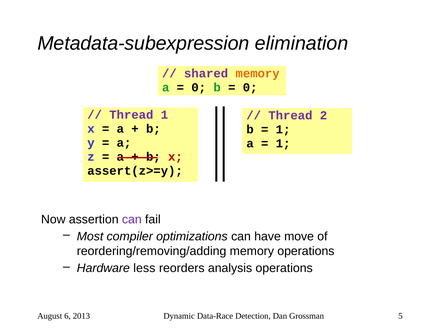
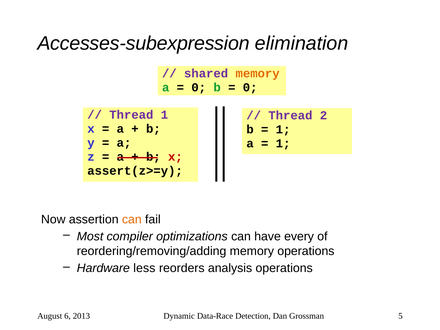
Metadata-subexpression: Metadata-subexpression -> Accesses-subexpression (143, 44)
can colour: purple -> orange (132, 219)
move: move -> every (299, 237)
